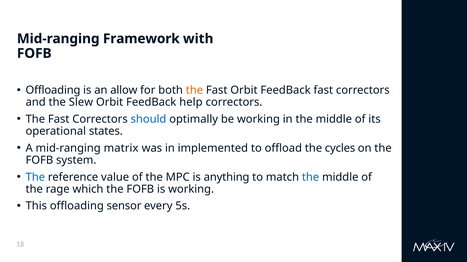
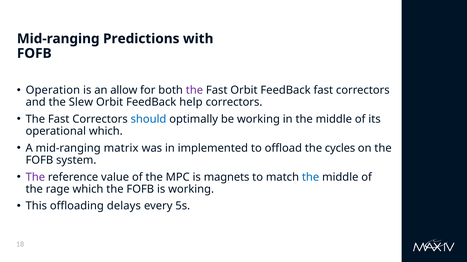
Framework: Framework -> Predictions (141, 39)
Offloading: Offloading -> Operation (53, 90)
the colour: orange -> purple (194, 90)
operational states: states -> which (106, 132)
The colour: blue -> purple (35, 177)
anything: anything -> magnets (227, 177)
sensor: sensor -> delays (124, 207)
